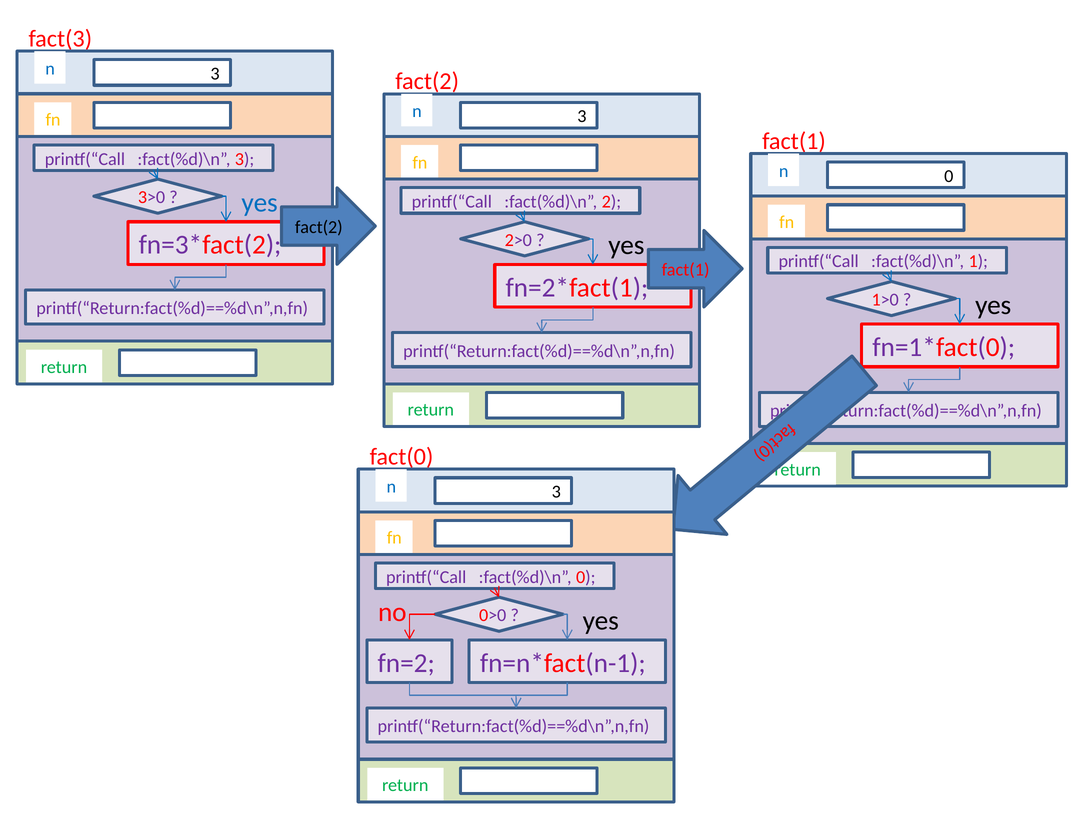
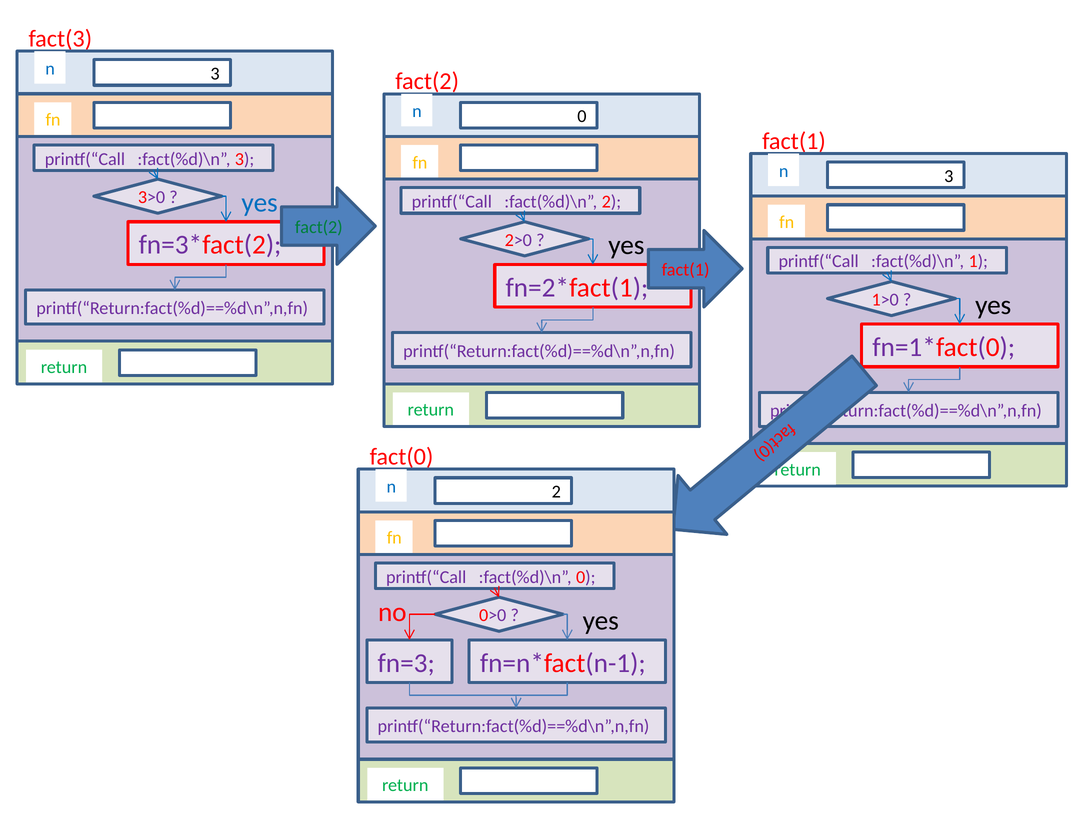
3: 3 -> 0 (582, 116)
0: 0 -> 3 (949, 176)
fact(2 colour: black -> green (319, 227)
3: 3 -> 2 (556, 492)
fn=2: fn=2 -> fn=3 (406, 663)
